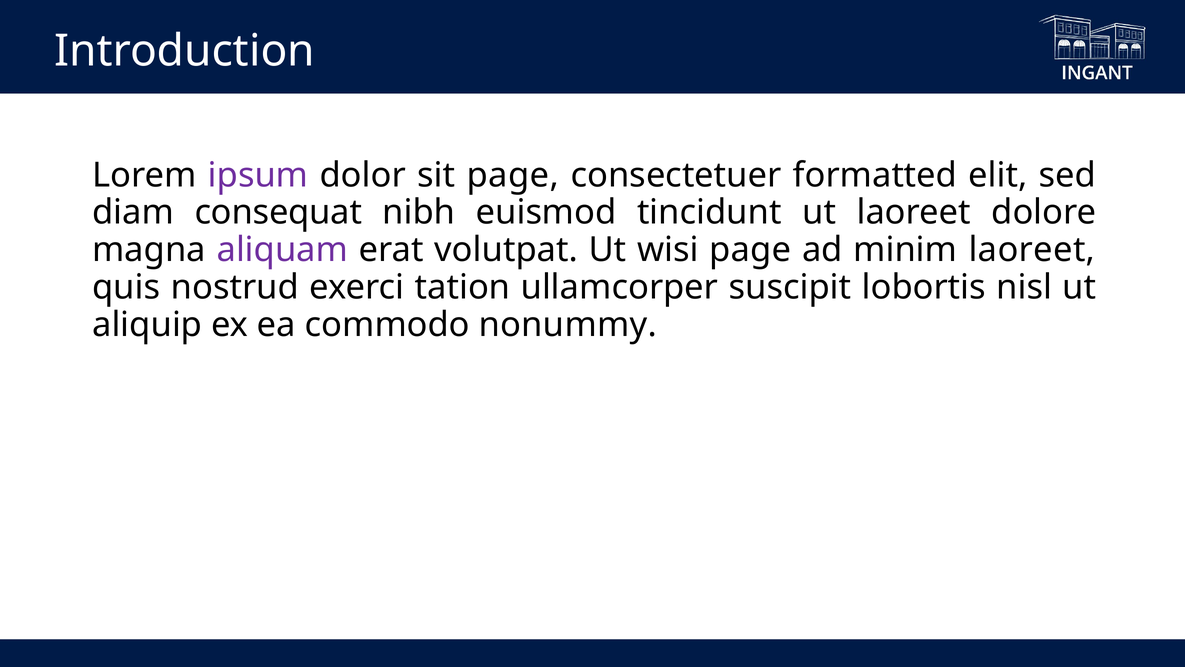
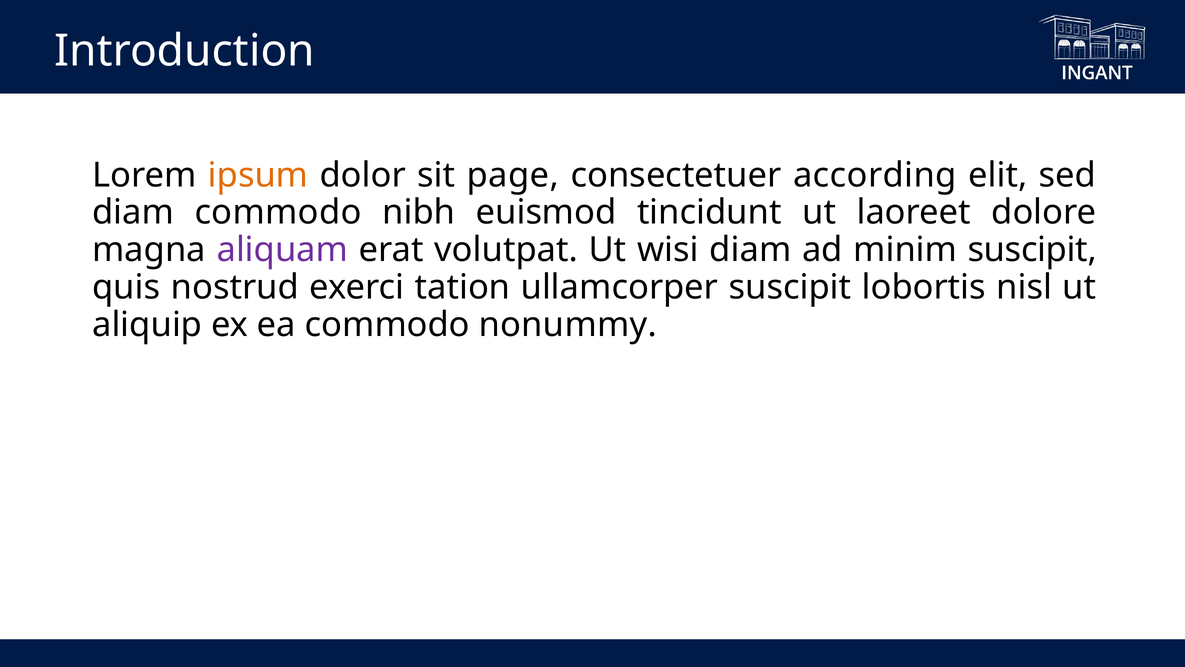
ipsum colour: purple -> orange (258, 175)
formatted: formatted -> according (875, 175)
diam consequat: consequat -> commodo (278, 212)
wisi page: page -> diam (750, 250)
minim laoreet: laoreet -> suscipit (1032, 250)
